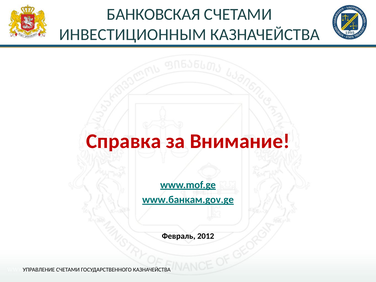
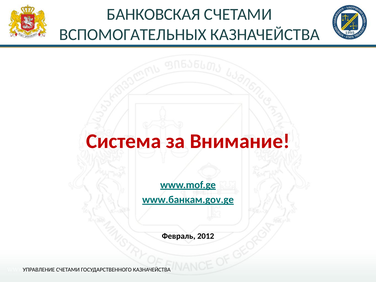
ИНВЕСТИЦИОННЫМ: ИНВЕСТИЦИОННЫМ -> ВСПОМОГАТЕЛЬНЫХ (133, 34)
Справка: Справка -> Система (124, 141)
